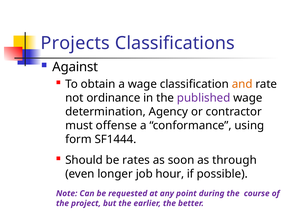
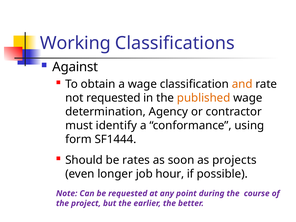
Projects: Projects -> Working (75, 43)
not ordinance: ordinance -> requested (113, 98)
published colour: purple -> orange (204, 98)
offense: offense -> identify (116, 125)
through: through -> projects (234, 160)
